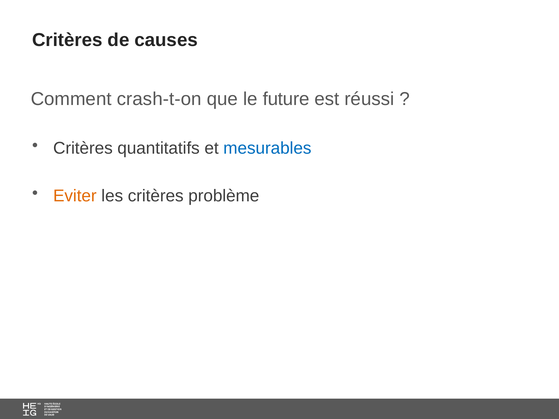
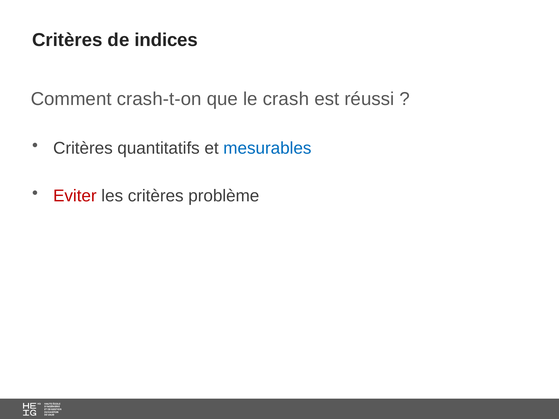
causes: causes -> indices (166, 40)
future: future -> crash (286, 99)
Eviter colour: orange -> red (75, 196)
